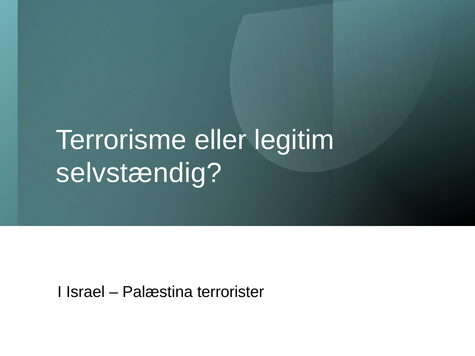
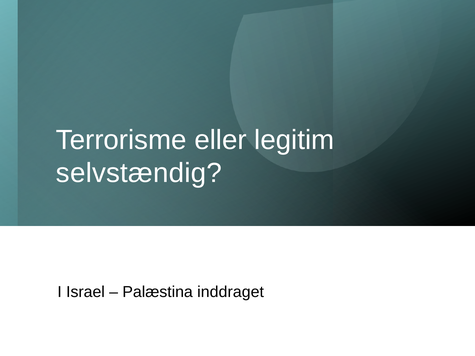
terrorister: terrorister -> inddraget (231, 292)
